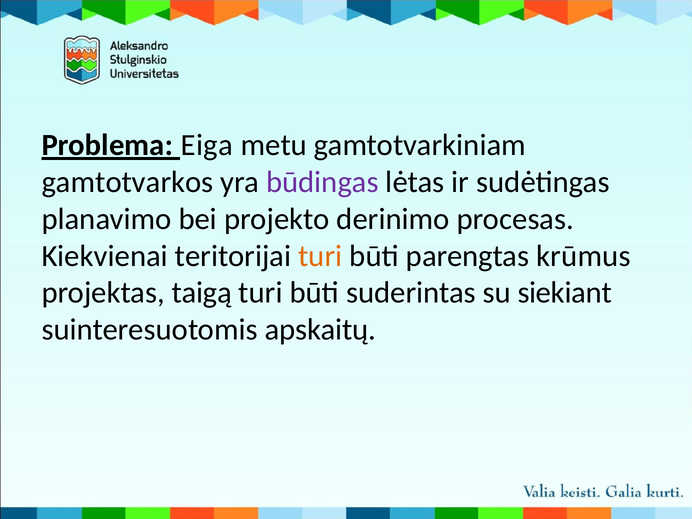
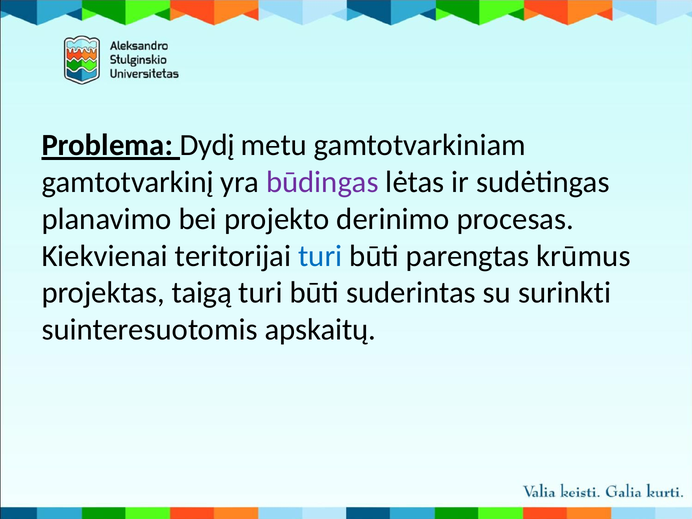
Eiga: Eiga -> Dydį (207, 145)
gamtotvarkos: gamtotvarkos -> gamtotvarkinį (128, 182)
turi colour: orange -> blue (320, 256)
siekiant: siekiant -> surinkti (565, 293)
